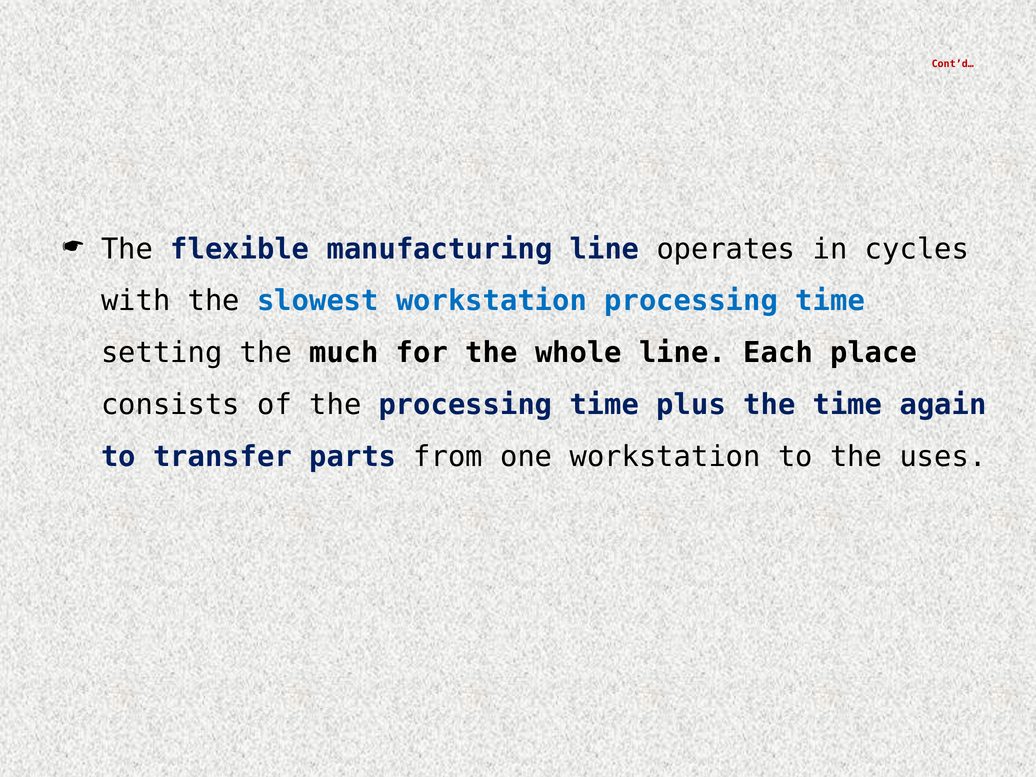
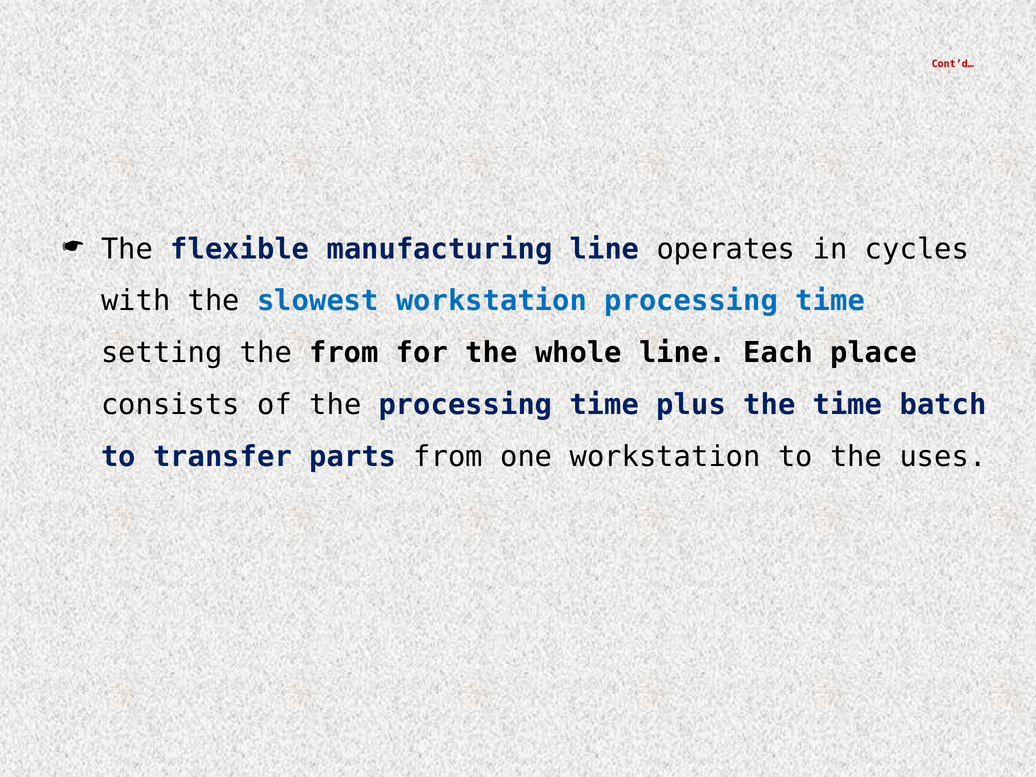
the much: much -> from (344, 353)
again: again -> batch (943, 405)
